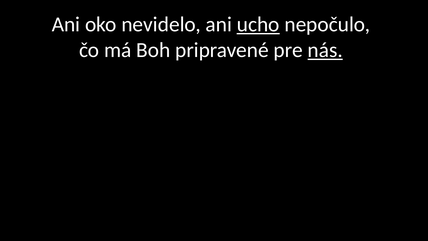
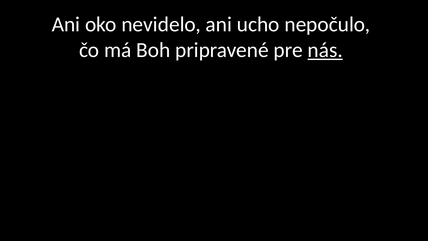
ucho underline: present -> none (258, 24)
